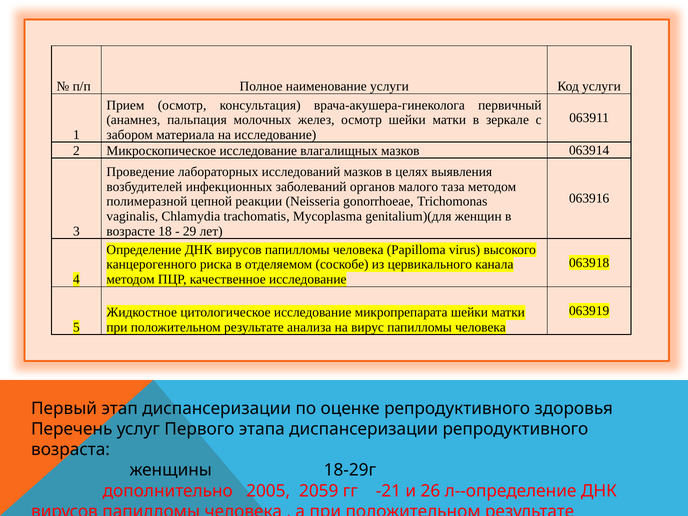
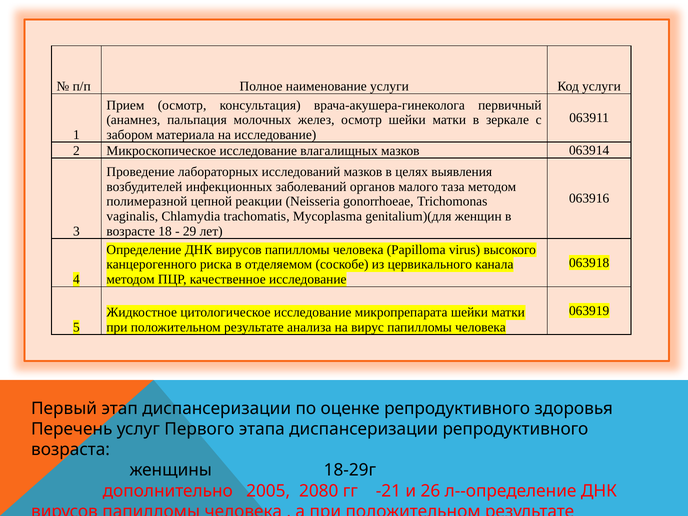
2059: 2059 -> 2080 (319, 491)
